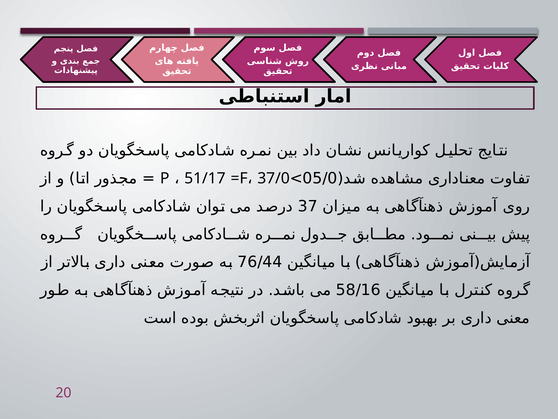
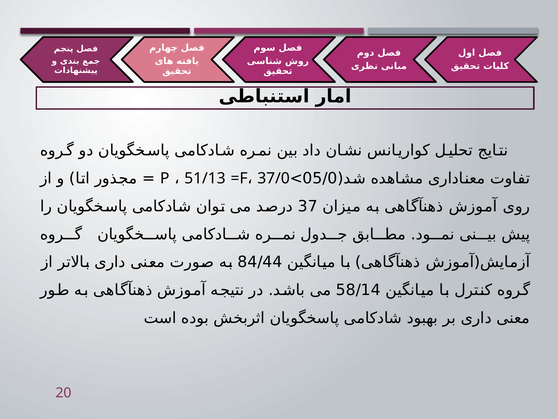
51/17: 51/17 -> 51/13 (205, 178)
76/44: 76/44 -> 84/44 (260, 262)
58/16: 58/16 -> 58/14 (358, 290)
